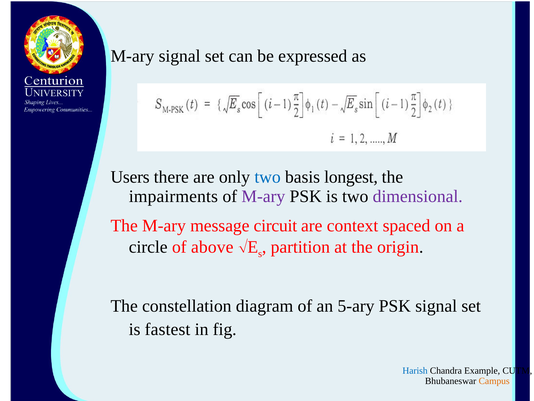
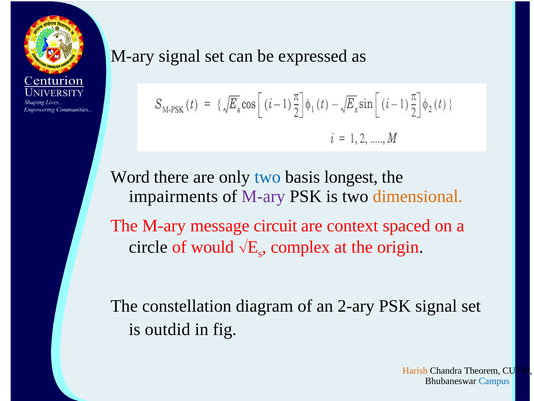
Users: Users -> Word (130, 177)
dimensional colour: purple -> orange (418, 196)
above: above -> would (212, 247)
partition: partition -> complex (300, 247)
5-ary: 5-ary -> 2-ary (356, 306)
fastest: fastest -> outdid (168, 329)
Harish colour: blue -> orange (415, 370)
Example: Example -> Theorem (482, 370)
Campus colour: orange -> blue (494, 381)
